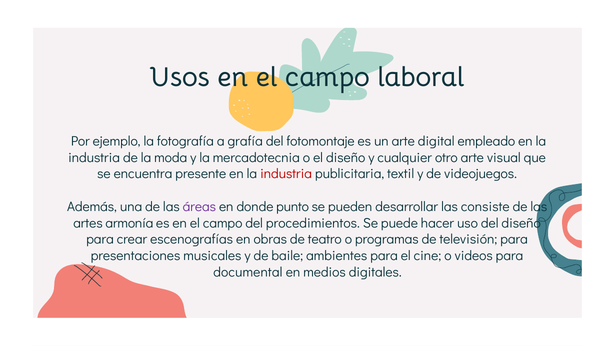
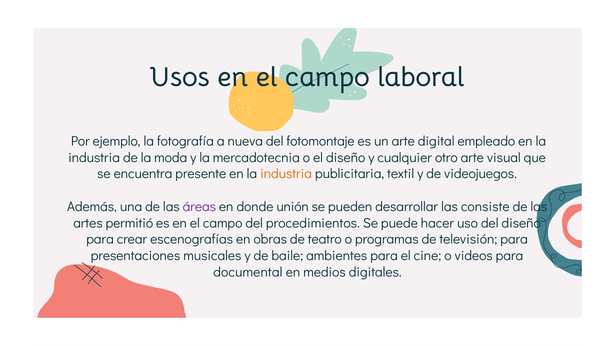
grafía: grafía -> nueva (245, 141)
industria colour: red -> orange (286, 174)
punto: punto -> unión (293, 207)
armonía: armonía -> permitió (129, 223)
